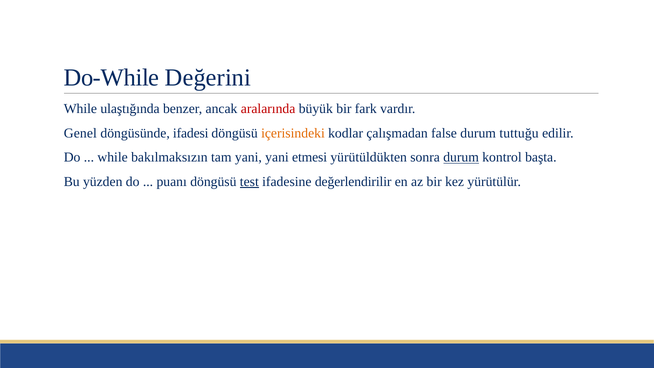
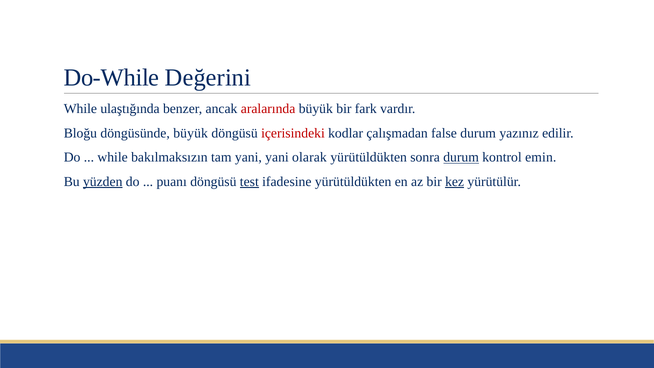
Genel: Genel -> Bloğu (80, 133)
döngüsünde ifadesi: ifadesi -> büyük (191, 133)
içerisindeki colour: orange -> red (293, 133)
tuttuğu: tuttuğu -> yazınız (519, 133)
etmesi: etmesi -> olarak (309, 157)
başta: başta -> emin (541, 157)
yüzden underline: none -> present (103, 182)
ifadesine değerlendirilir: değerlendirilir -> yürütüldükten (353, 182)
kez underline: none -> present (455, 182)
